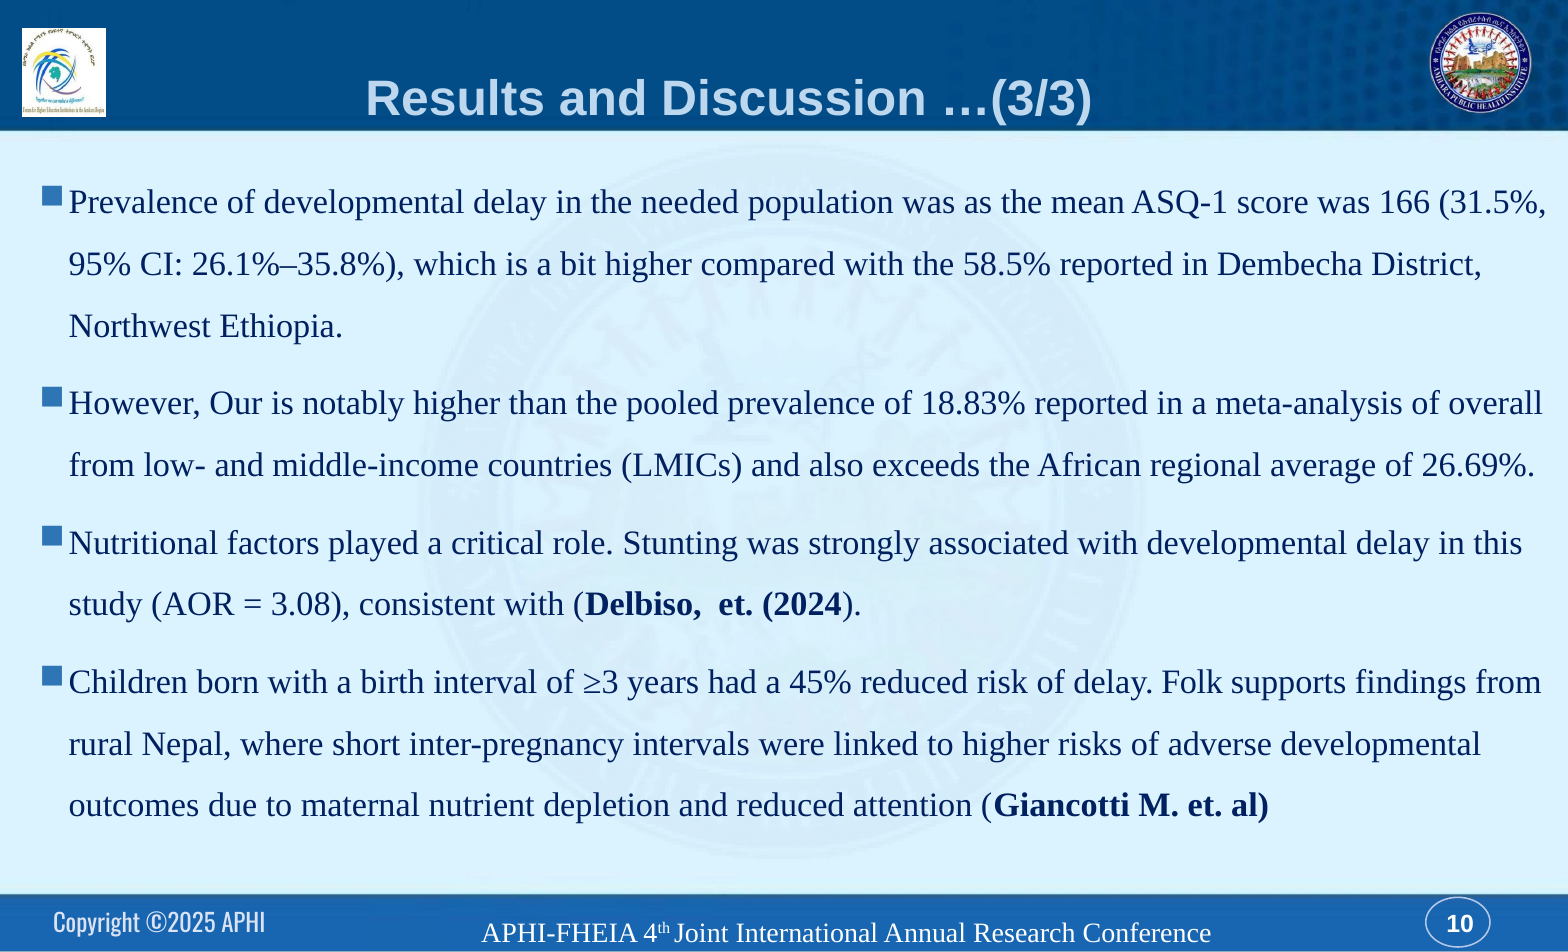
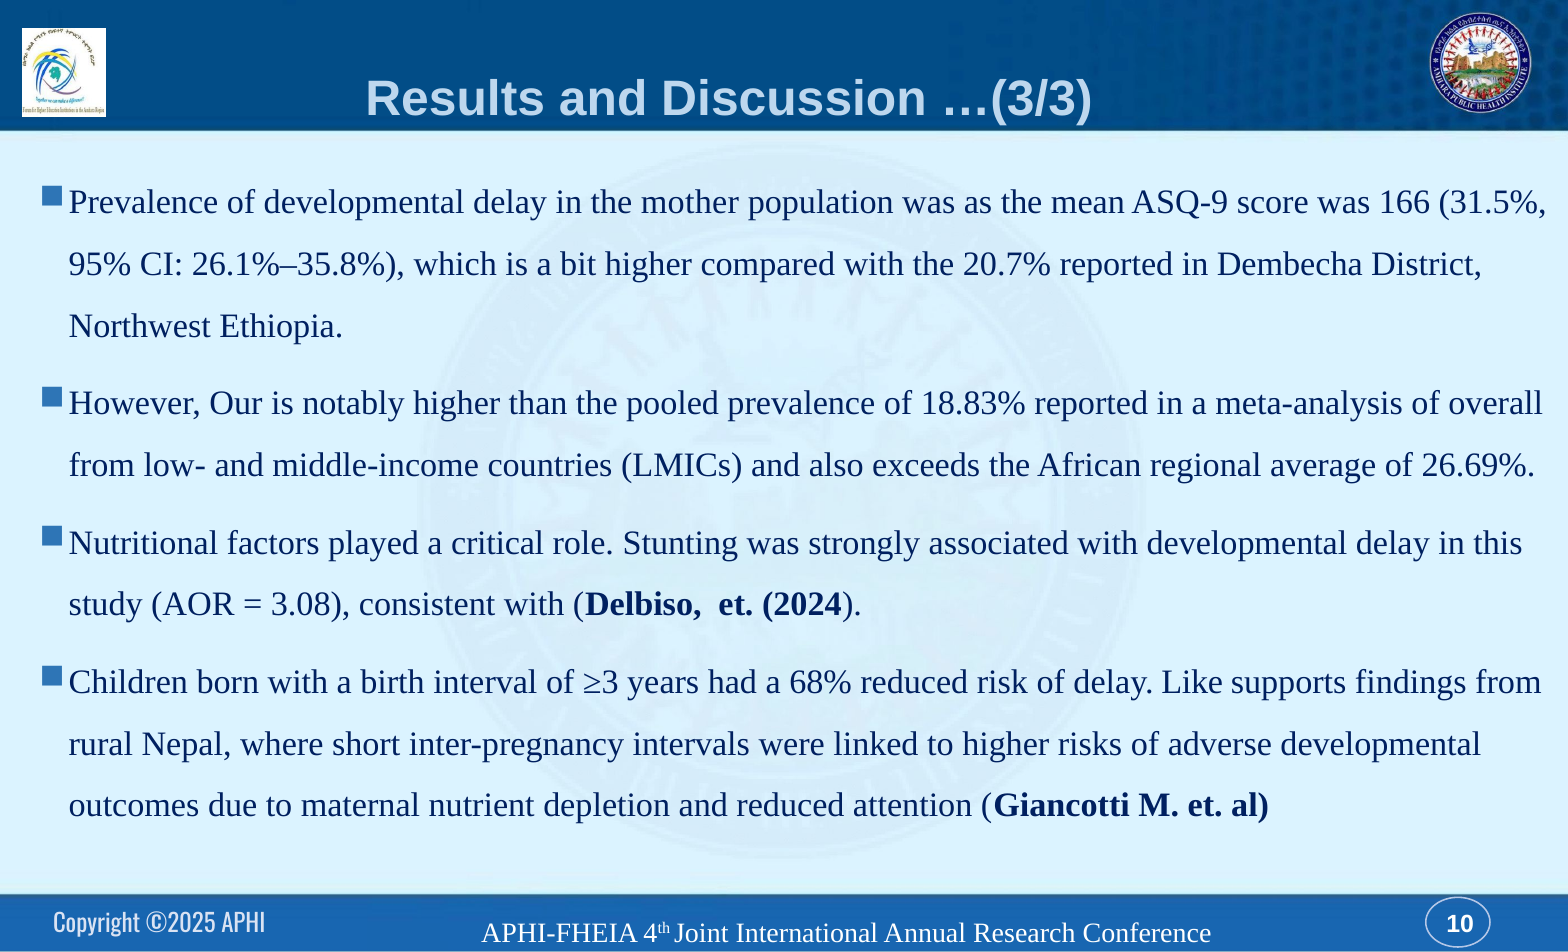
needed: needed -> mother (690, 203)
ASQ-1: ASQ-1 -> ASQ-9 (1180, 203)
58.5%: 58.5% -> 20.7% (1007, 264)
45%: 45% -> 68% (821, 683)
Folk: Folk -> Like (1192, 683)
